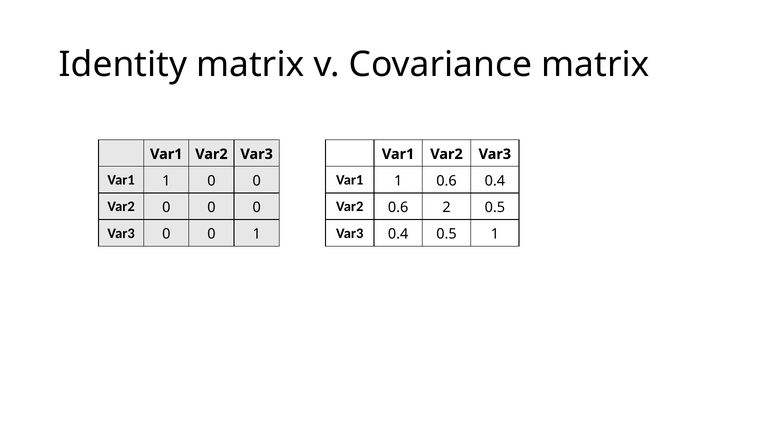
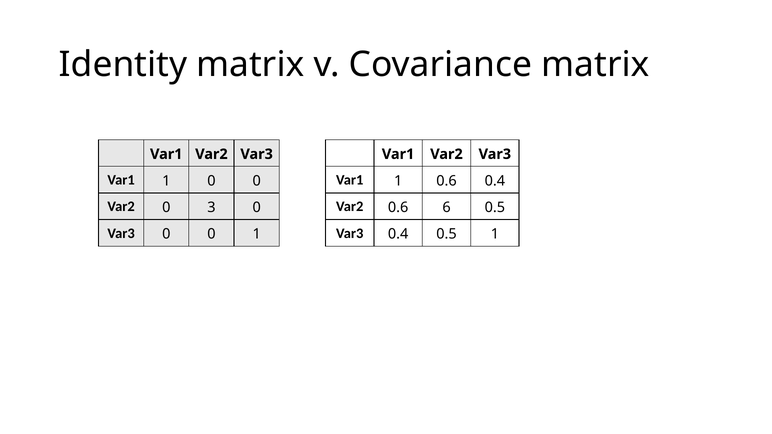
Var2 0 0: 0 -> 3 (212, 207)
2: 2 -> 6 (447, 207)
